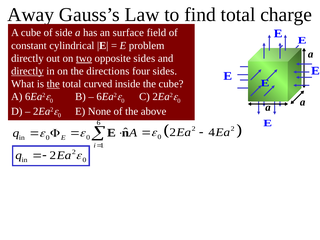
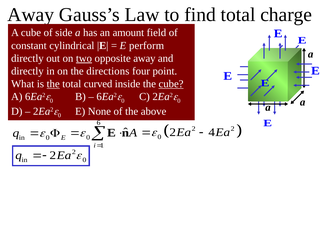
surface: surface -> amount (128, 33)
problem: problem -> perform (147, 46)
opposite sides: sides -> away (144, 58)
directly underline: present -> none (27, 71)
four sides: sides -> point (165, 71)
cube underline: none -> present (171, 84)
